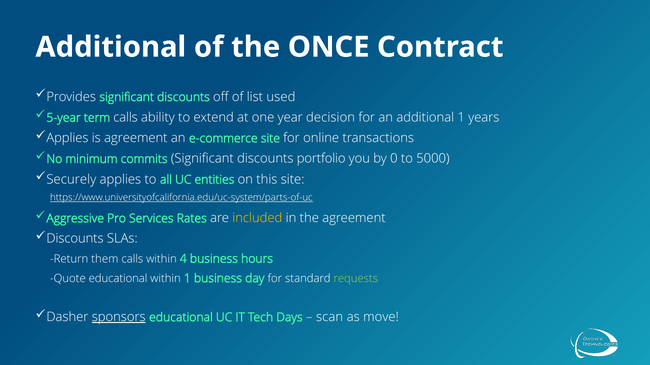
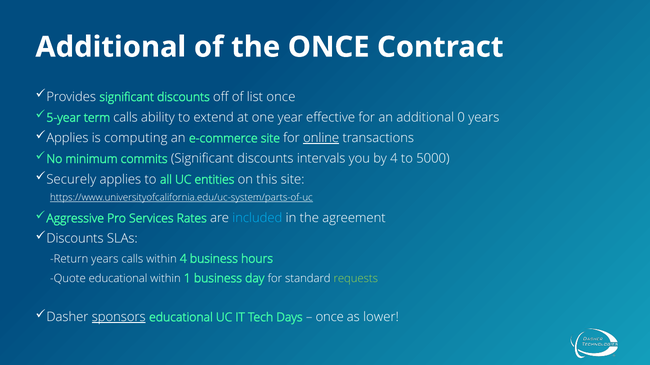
list used: used -> once (281, 97)
decision: decision -> effective (331, 118)
additional 1: 1 -> 0 (461, 118)
is agreement: agreement -> computing (136, 138)
online underline: none -> present (321, 138)
portfolio: portfolio -> intervals (321, 159)
by 0: 0 -> 4 (394, 159)
included colour: yellow -> light blue (257, 218)
Return them: them -> years (105, 259)
scan: scan -> once (330, 317)
move: move -> lower (381, 317)
